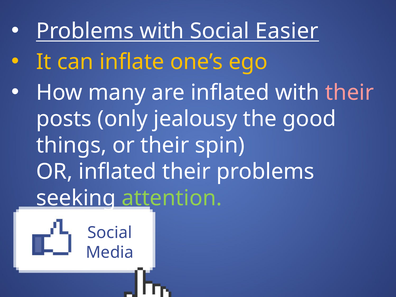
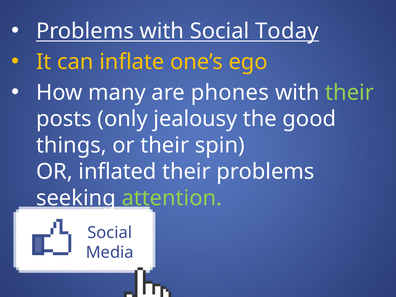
Easier: Easier -> Today (287, 31)
are inflated: inflated -> phones (230, 93)
their colour: pink -> light green (350, 93)
